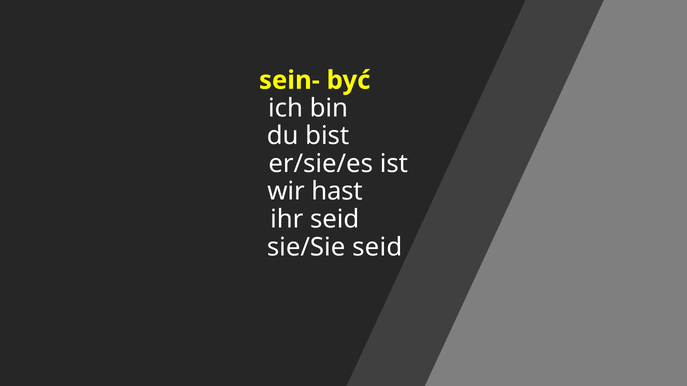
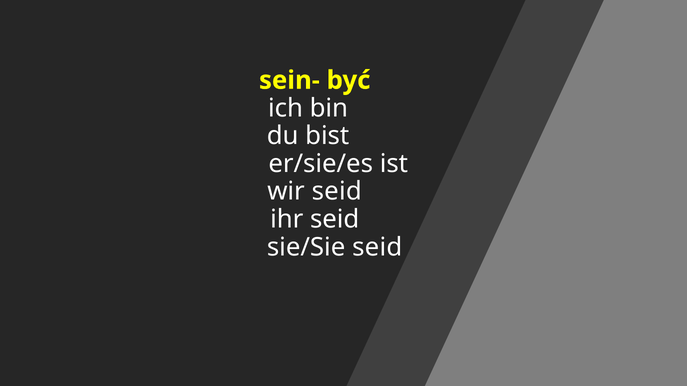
wir hast: hast -> seid (337, 192)
